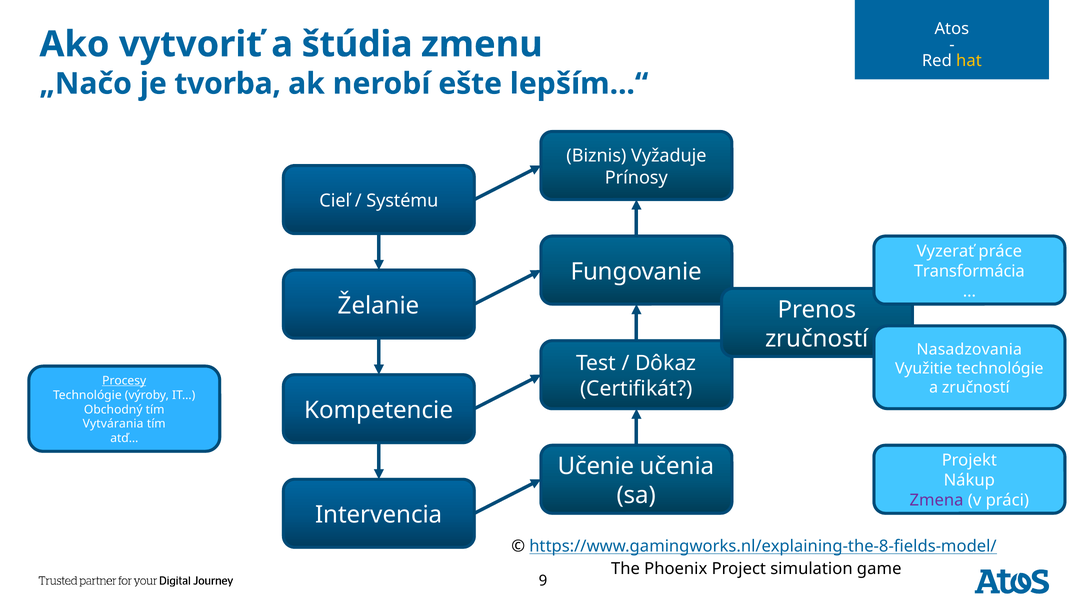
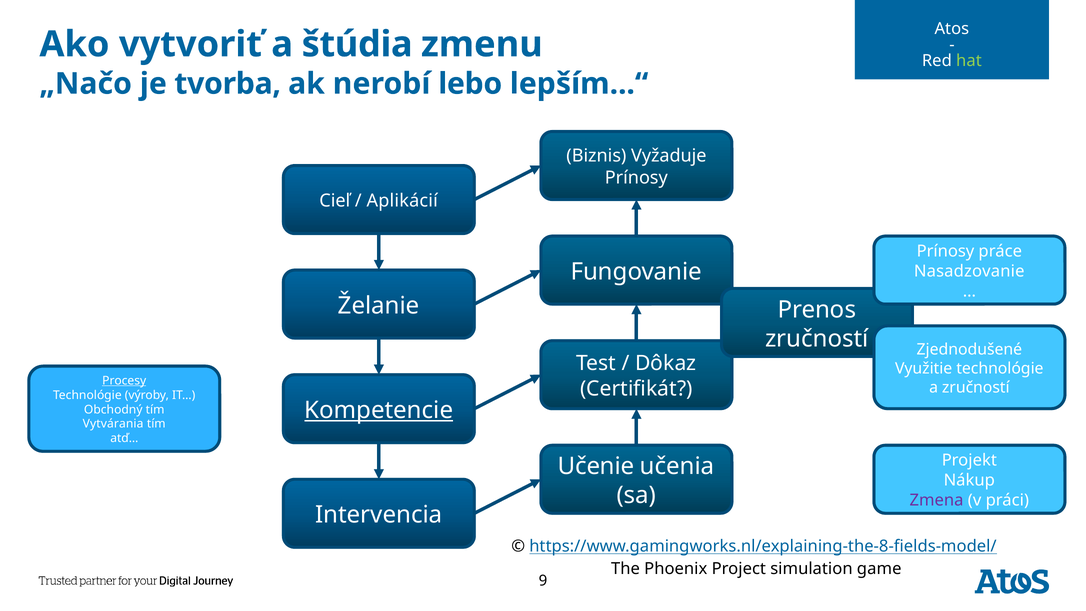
hat colour: yellow -> light green (969, 61)
ešte: ešte -> lebo (470, 84)
Systému: Systému -> Aplikácií (402, 201)
Vyzerať: Vyzerať -> Prínosy (945, 251)
Transformácia: Transformácia -> Nasadzovanie (969, 271)
Nasadzovania: Nasadzovania -> Zjednodušené (969, 349)
Kompetencie underline: none -> present (379, 410)
